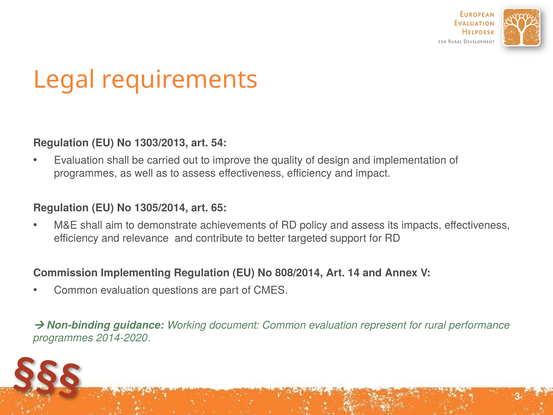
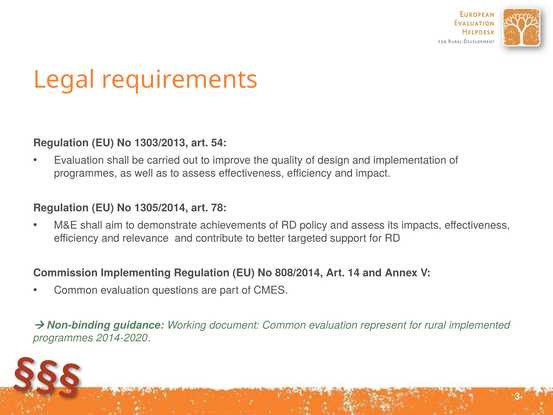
65: 65 -> 78 (219, 208)
performance: performance -> implemented (480, 325)
